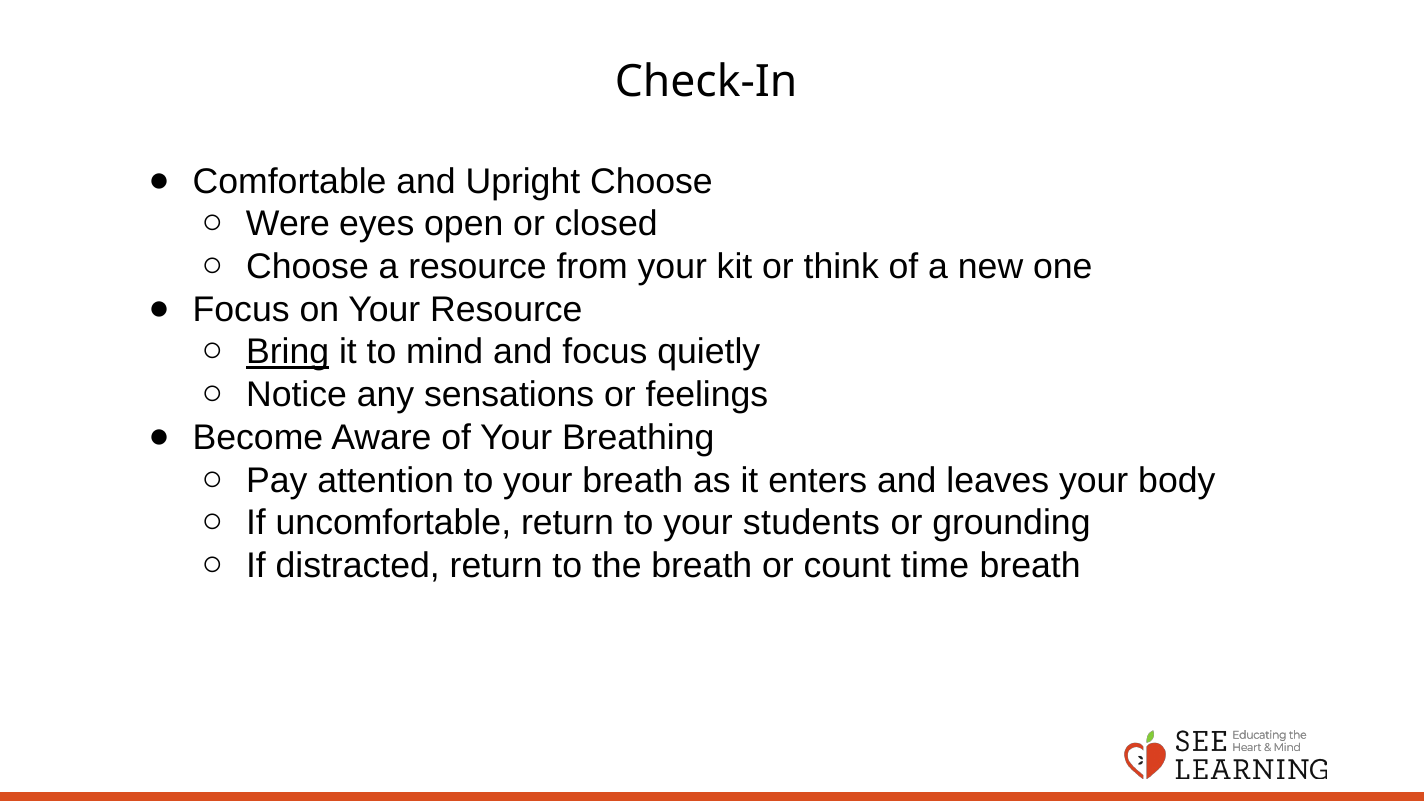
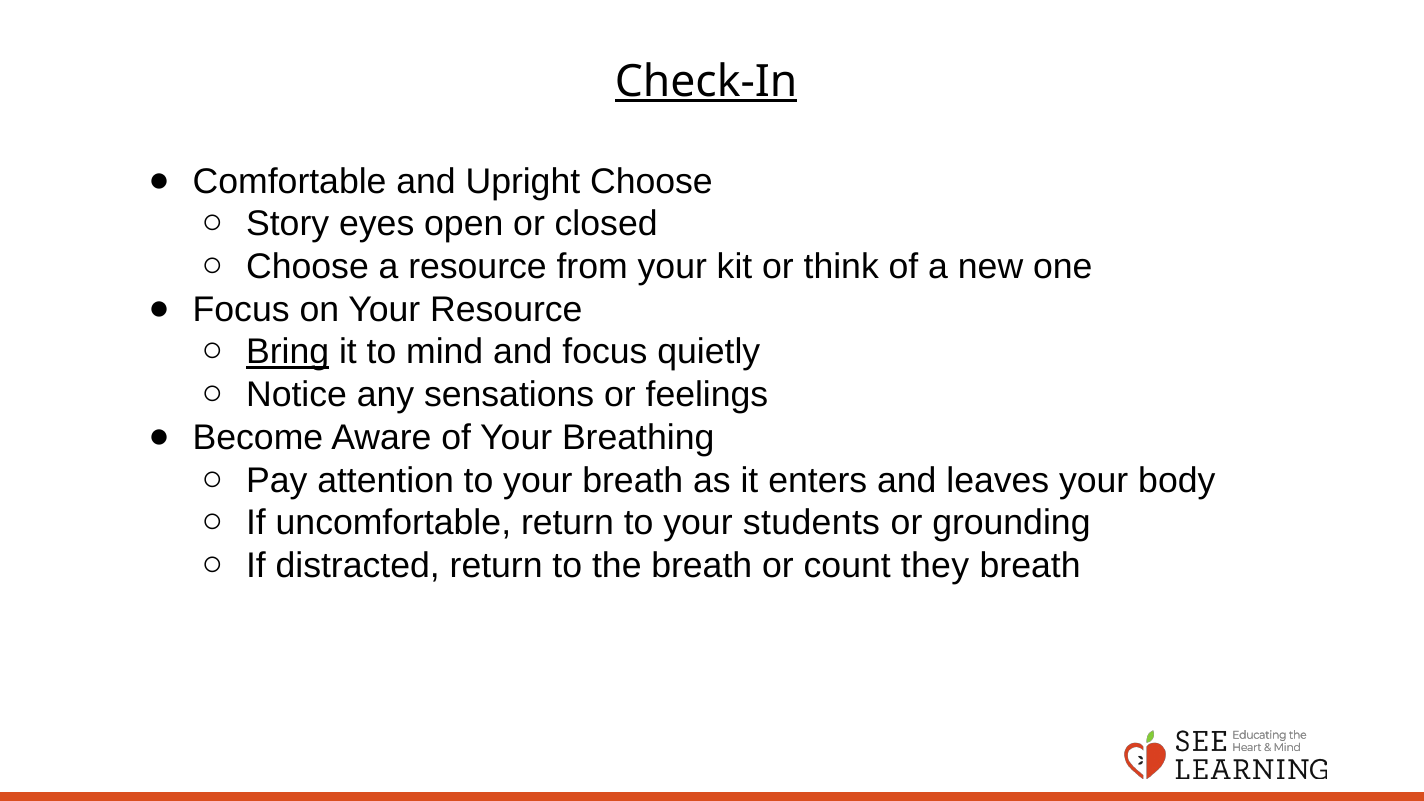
Check-In underline: none -> present (706, 82)
Were: Were -> Story (288, 224)
time: time -> they (935, 566)
